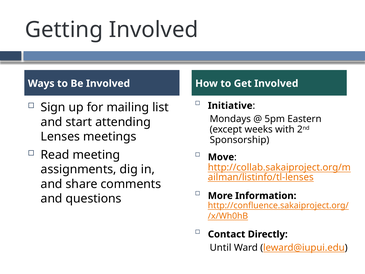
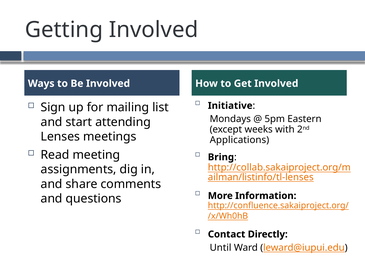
Sponsorship: Sponsorship -> Applications (239, 140)
Move: Move -> Bring (221, 157)
